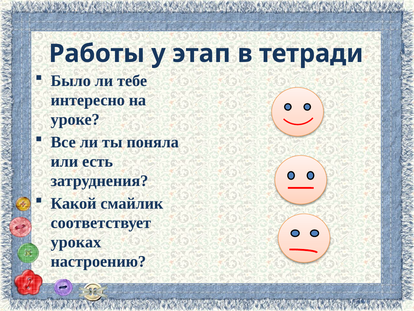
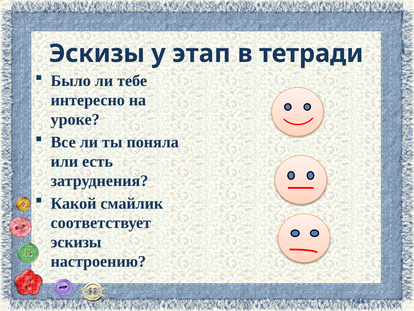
Работы: Работы -> Эскизы (97, 53)
уроках: уроках -> эскизы (76, 242)
